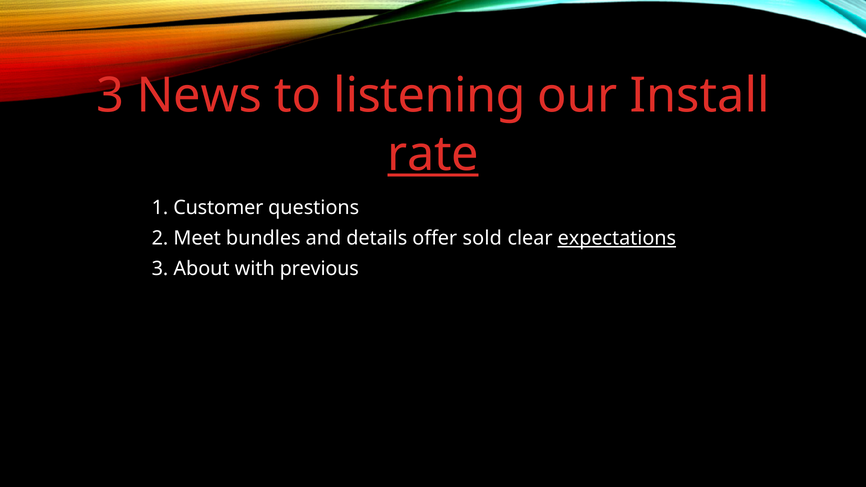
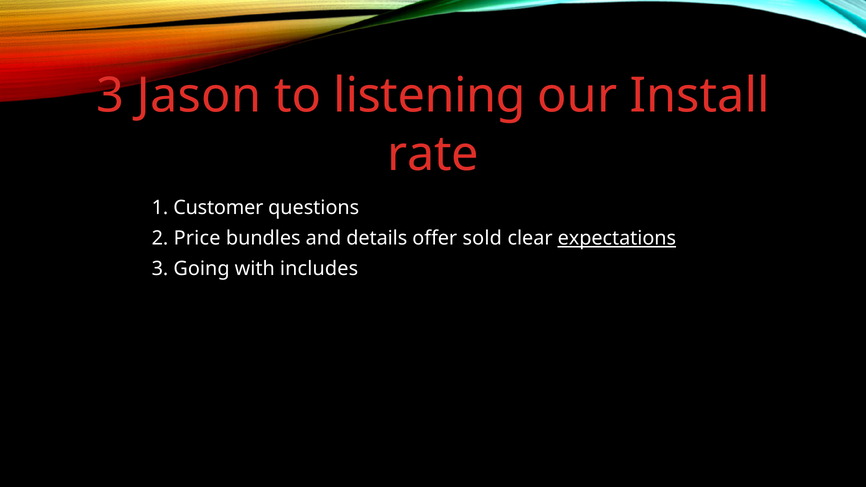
News: News -> Jason (199, 96)
rate underline: present -> none (433, 154)
Meet: Meet -> Price (197, 238)
About: About -> Going (202, 269)
previous: previous -> includes (319, 269)
